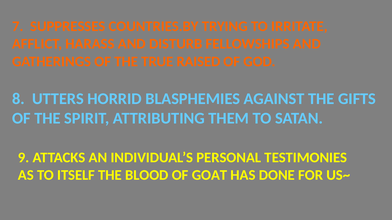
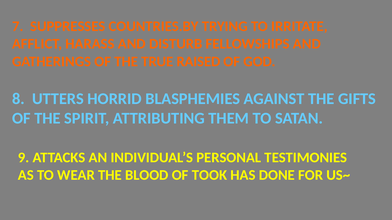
ITSELF: ITSELF -> WEAR (76, 176)
GOAT: GOAT -> TOOK (209, 176)
